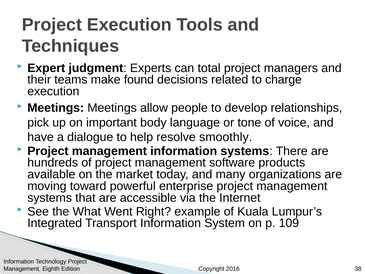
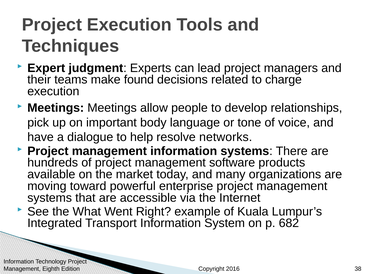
total: total -> lead (209, 68)
smoothly: smoothly -> networks (226, 137)
109: 109 -> 682 (289, 223)
